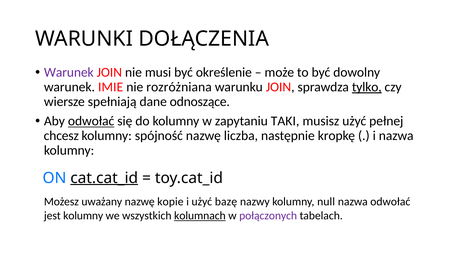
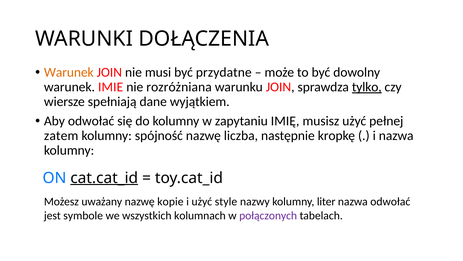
Warunek colour: purple -> orange (69, 72)
określenie: określenie -> przydatne (224, 72)
odnoszące: odnoszące -> wyjątkiem (200, 101)
odwołać underline: present -> none (91, 121)
TAKI: TAKI -> IMIĘ (285, 121)
chcesz: chcesz -> zatem (61, 135)
bazę: bazę -> style (226, 201)
null: null -> liter (326, 201)
jest kolumny: kolumny -> symbole (83, 215)
kolumnach underline: present -> none (200, 215)
